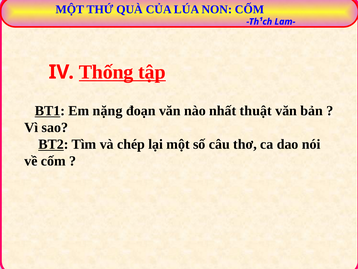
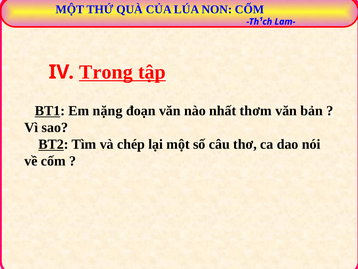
Thống: Thống -> Trong (106, 72)
thuật: thuật -> thơm (256, 110)
